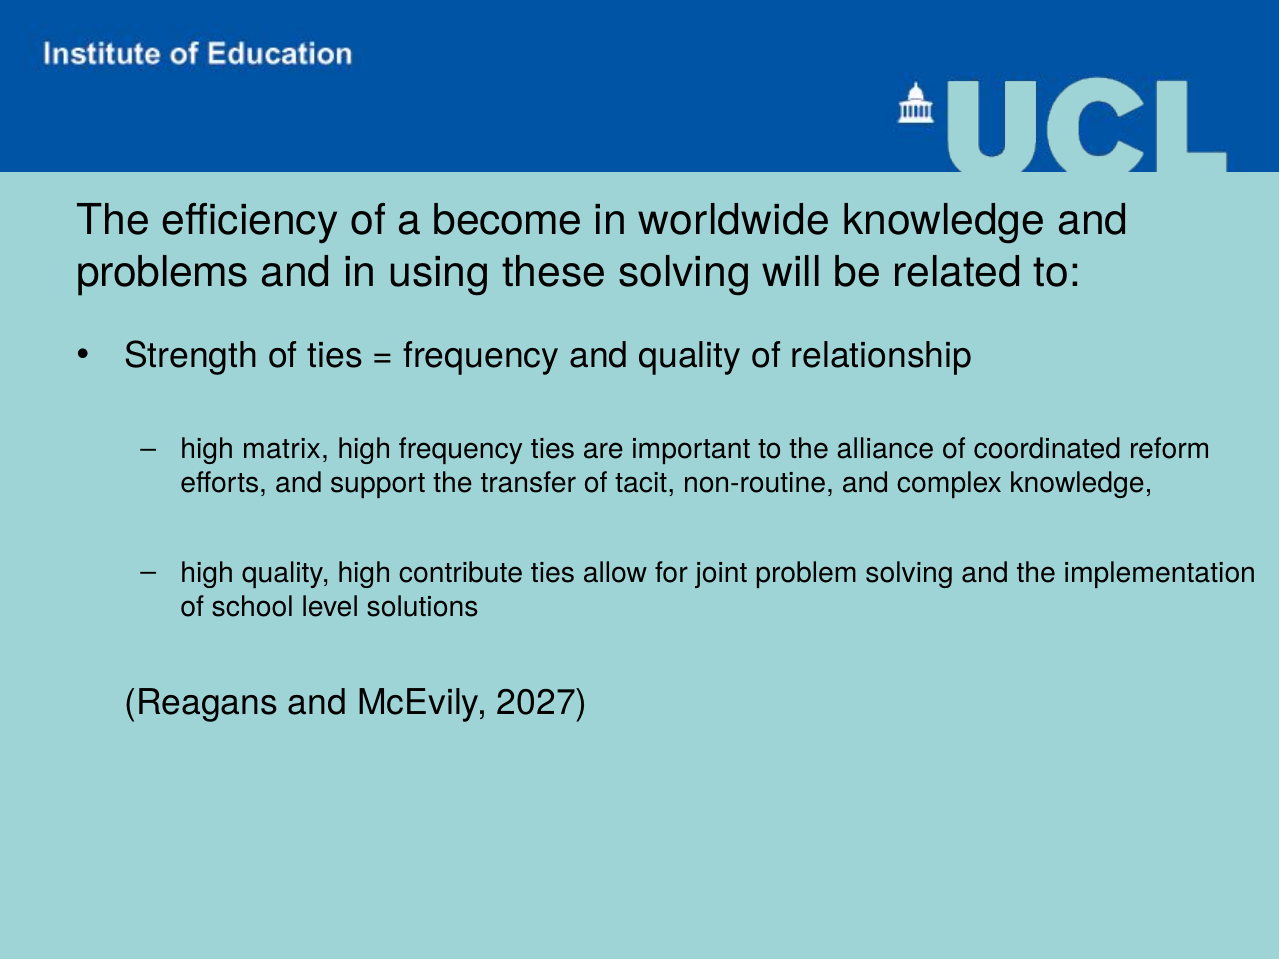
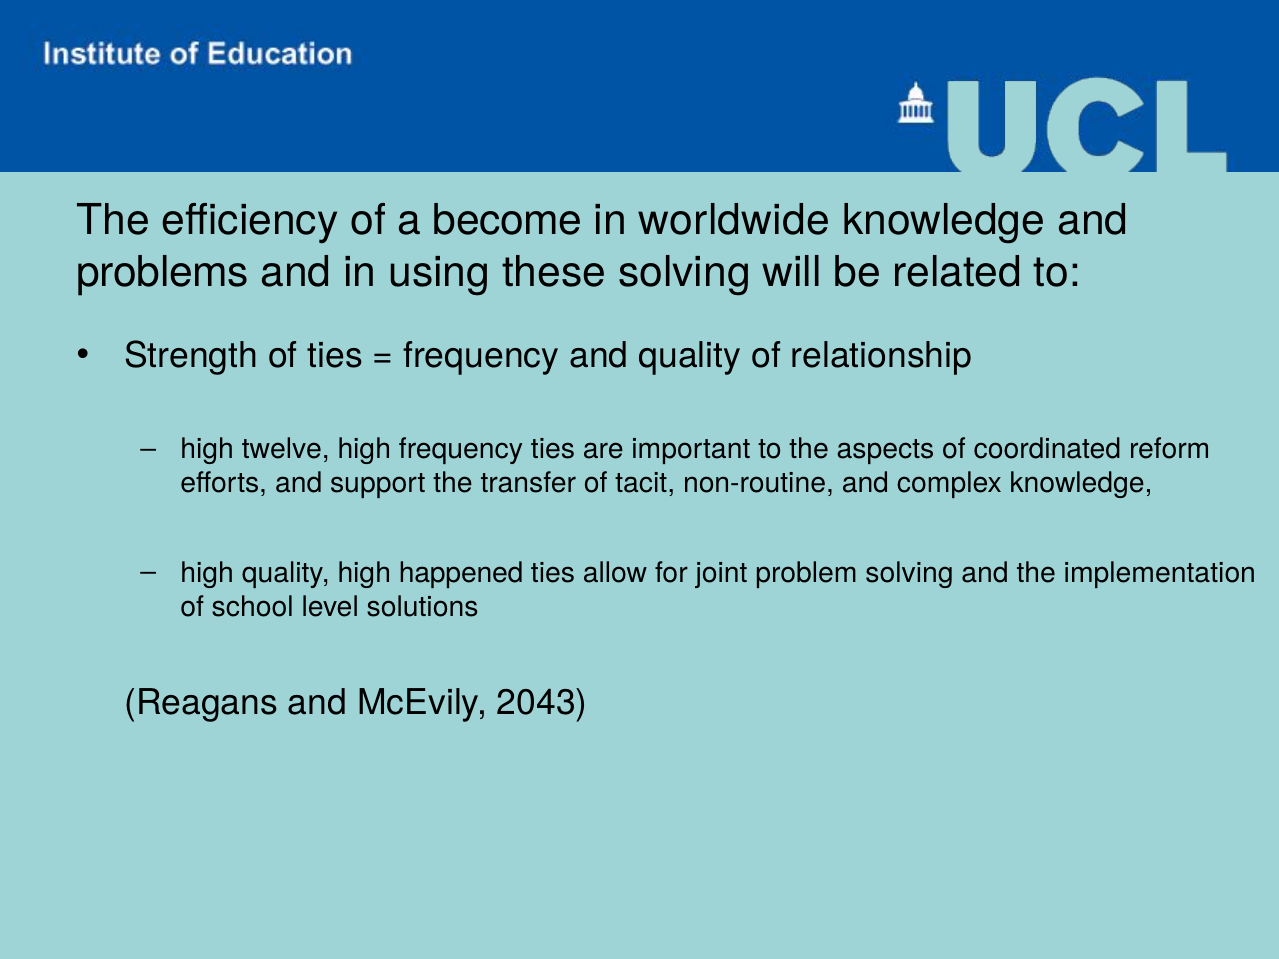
matrix: matrix -> twelve (286, 450)
alliance: alliance -> aspects (885, 450)
contribute: contribute -> happened (461, 573)
2027: 2027 -> 2043 (542, 703)
